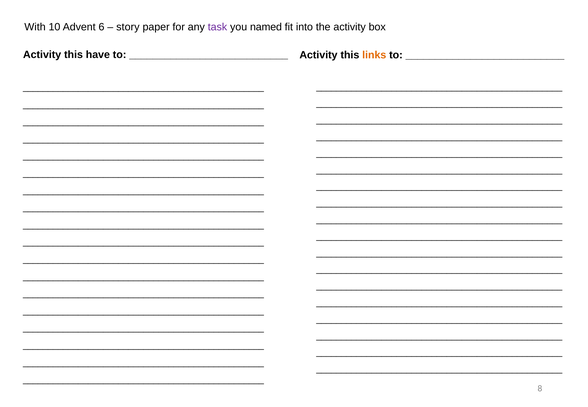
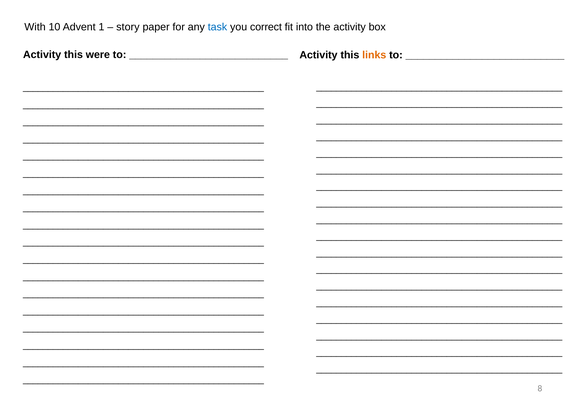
6: 6 -> 1 (101, 27)
task colour: purple -> blue (217, 27)
named: named -> correct (266, 27)
have: have -> were (98, 55)
